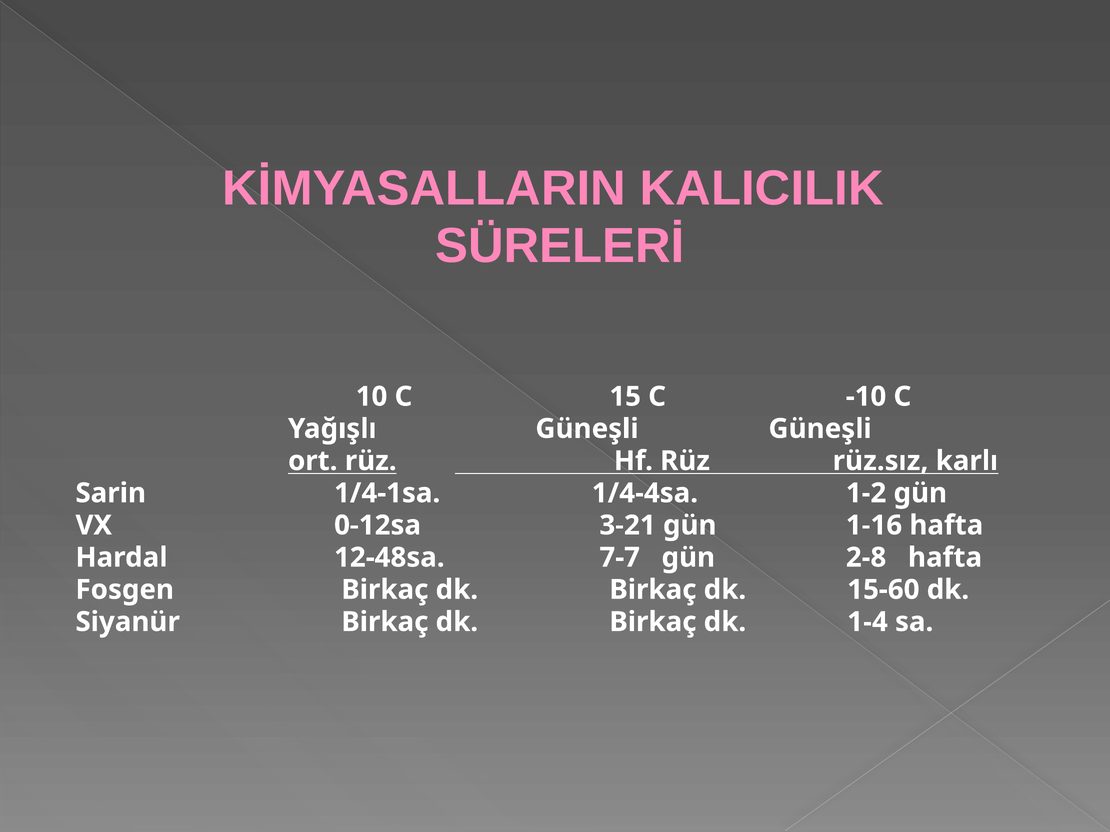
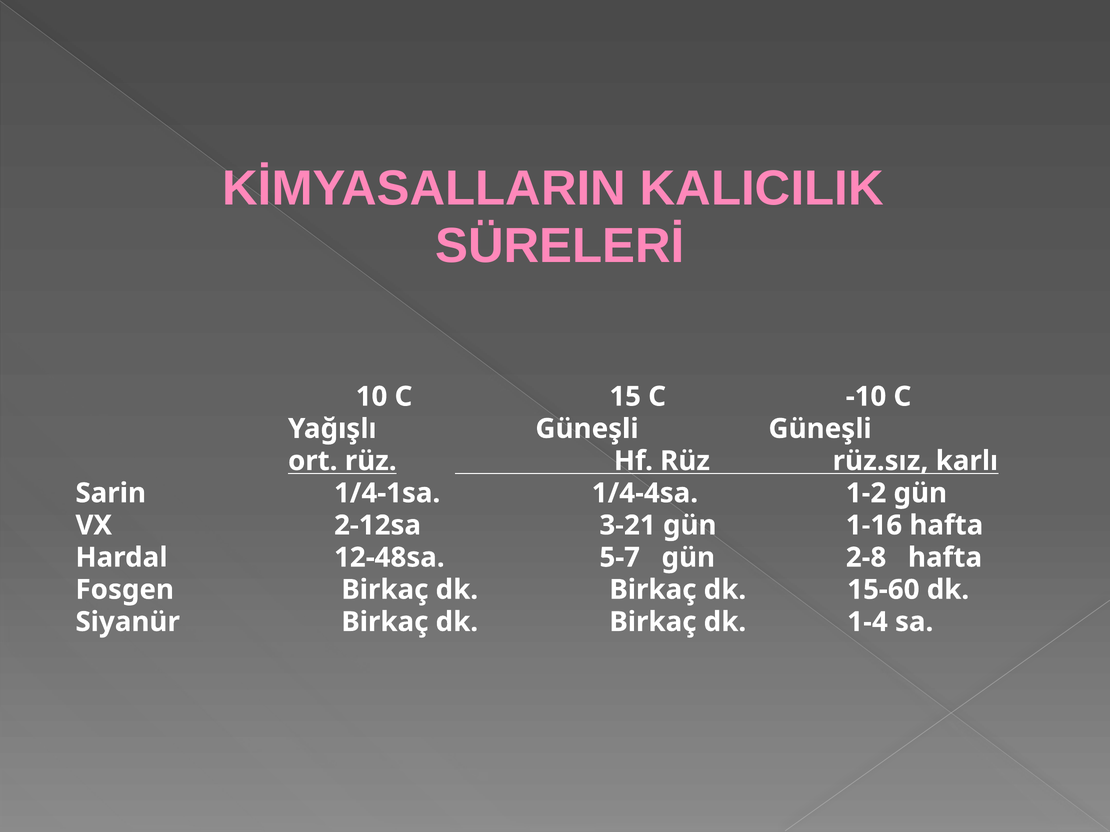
0-12sa: 0-12sa -> 2-12sa (378, 526)
7-7: 7-7 -> 5-7 (620, 558)
